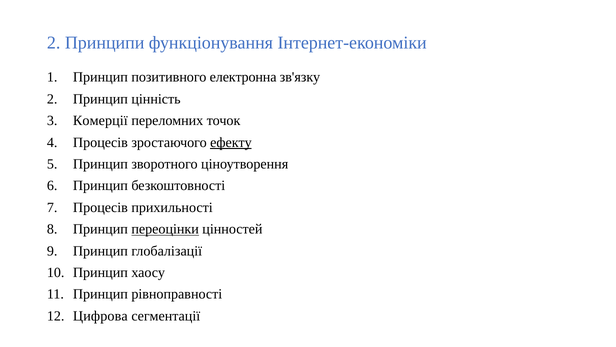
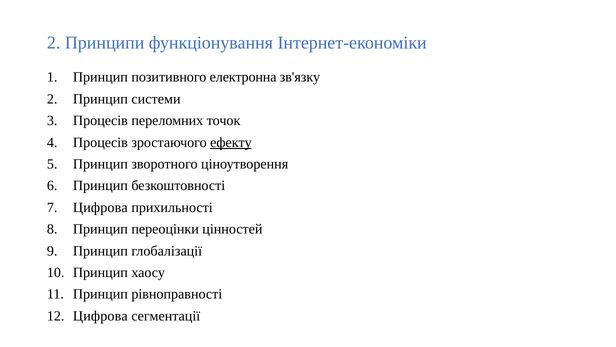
цінність: цінність -> системи (156, 99)
Комерції: Комерції -> Процесів (100, 121)
Процесів: Процесів -> Цифрова (100, 207)
переоцінки underline: present -> none (165, 229)
